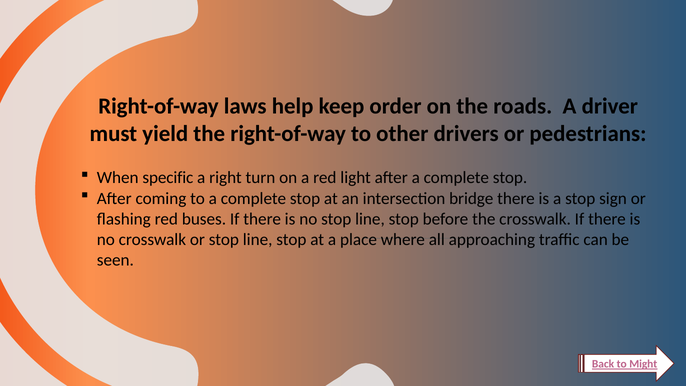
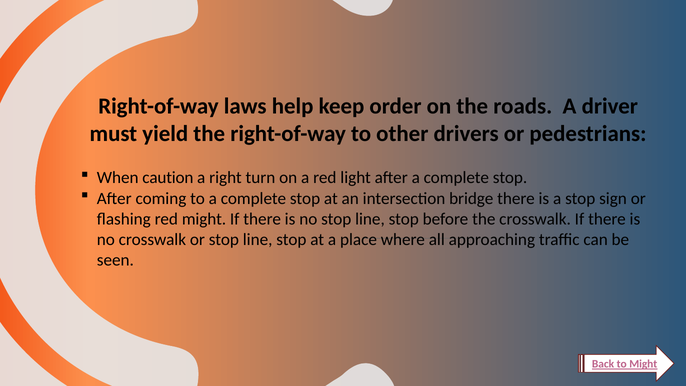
specific: specific -> caution (168, 178)
red buses: buses -> might (204, 219)
